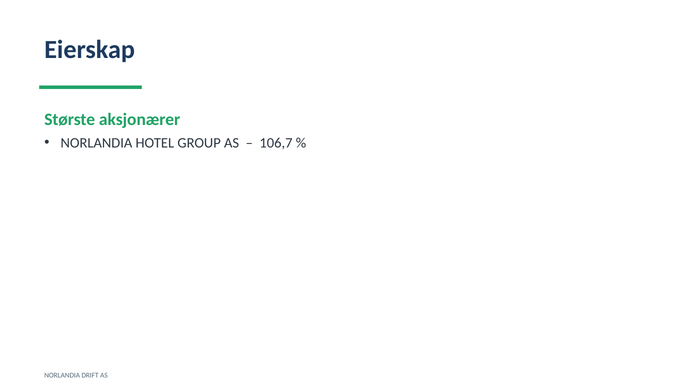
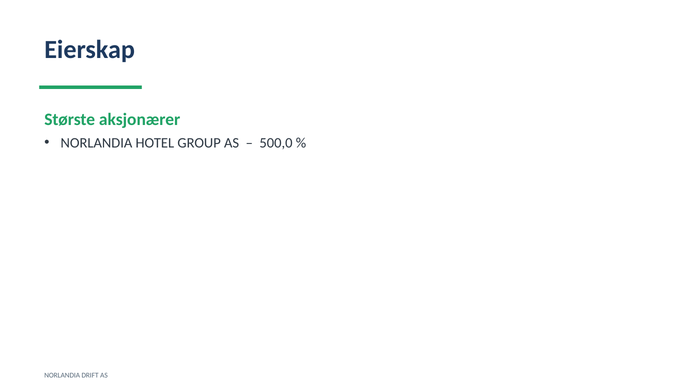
106,7: 106,7 -> 500,0 (276, 143)
